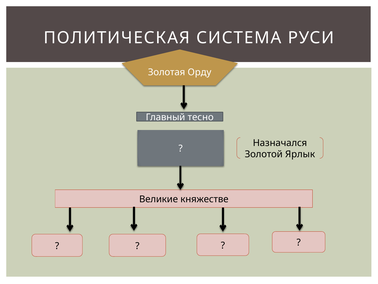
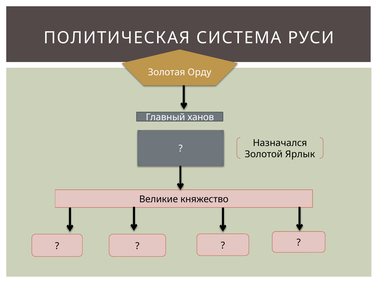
тесно: тесно -> ханов (201, 117)
княжестве: княжестве -> княжество (204, 199)
